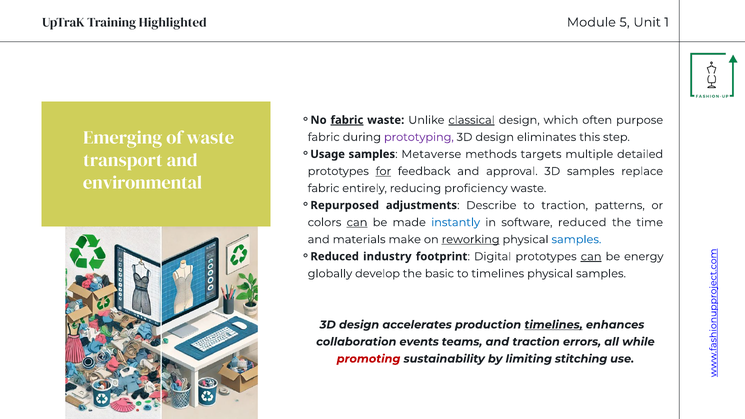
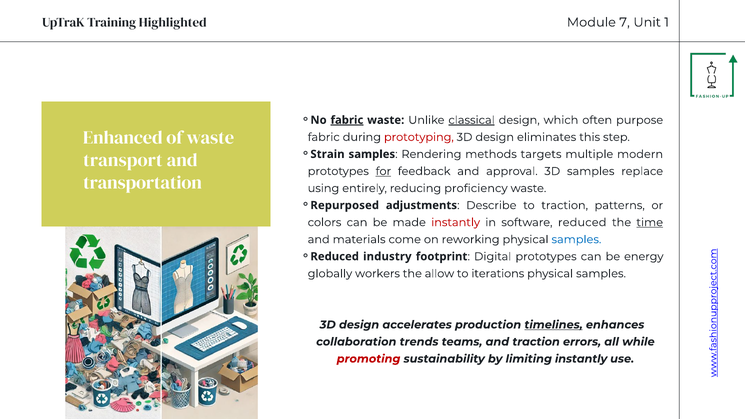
5: 5 -> 7 (625, 22)
Emerging: Emerging -> Enhanced (123, 138)
prototyping colour: purple -> red (419, 137)
Usage: Usage -> Strain (327, 154)
Metaverse: Metaverse -> Rendering (431, 154)
detailed: detailed -> modern (640, 154)
environmental: environmental -> transportation (143, 183)
fabric: fabric -> using (323, 188)
can underline: present -> none (357, 222)
instantly colour: blue -> red (456, 222)
time underline: none -> present (650, 222)
make: make -> come (405, 239)
reworking underline: present -> none (471, 239)
can underline: present -> none (591, 257)
develop: develop -> workers (378, 274)
basic: basic -> allow (439, 274)
to timelines: timelines -> iterations (498, 274)
events: events -> trends (419, 342)
limiting stitching: stitching -> instantly (581, 359)
